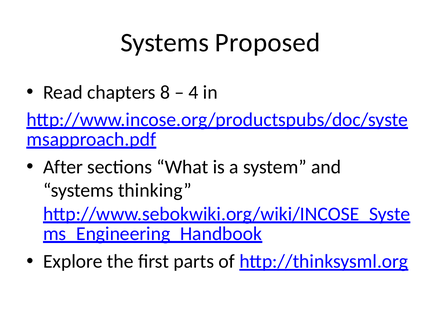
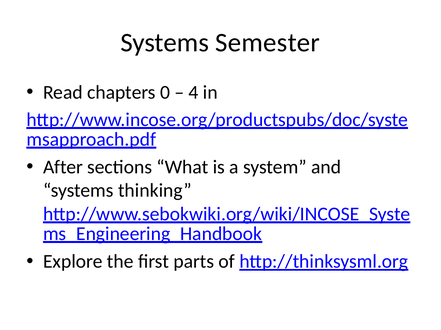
Proposed: Proposed -> Semester (268, 43)
8: 8 -> 0 (165, 93)
